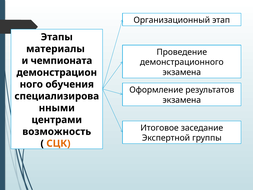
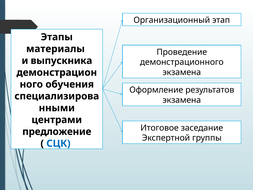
чемпионата: чемпионата -> выпускника (61, 61)
возможность: возможность -> предложение (57, 131)
СЦК colour: orange -> blue (58, 143)
